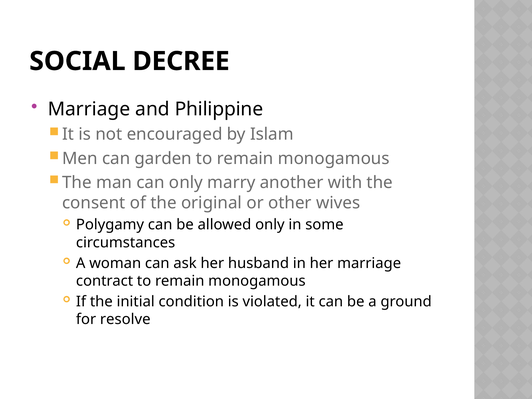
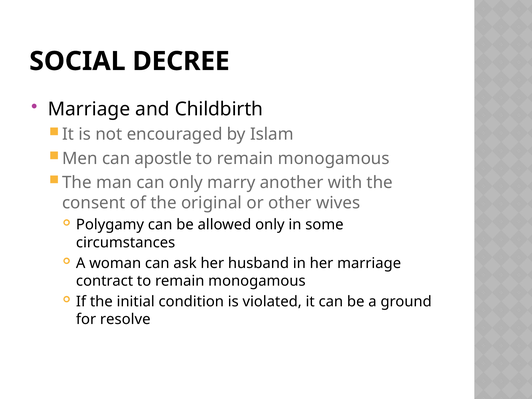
Philippine: Philippine -> Childbirth (219, 109)
garden: garden -> apostle (163, 158)
